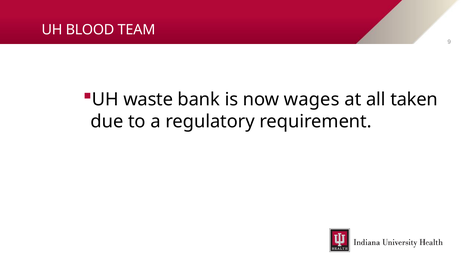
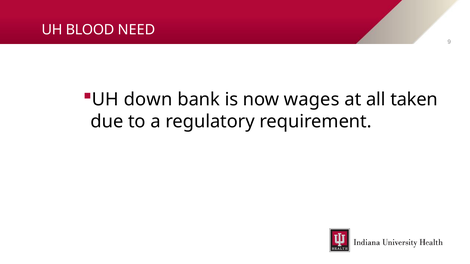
TEAM: TEAM -> NEED (136, 30)
waste: waste -> down (148, 100)
